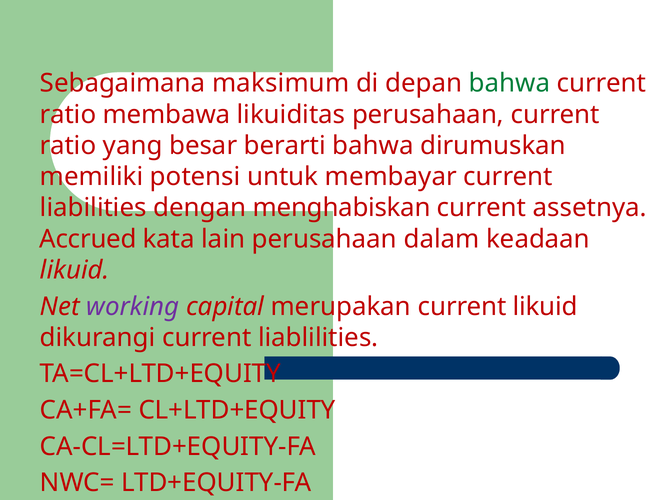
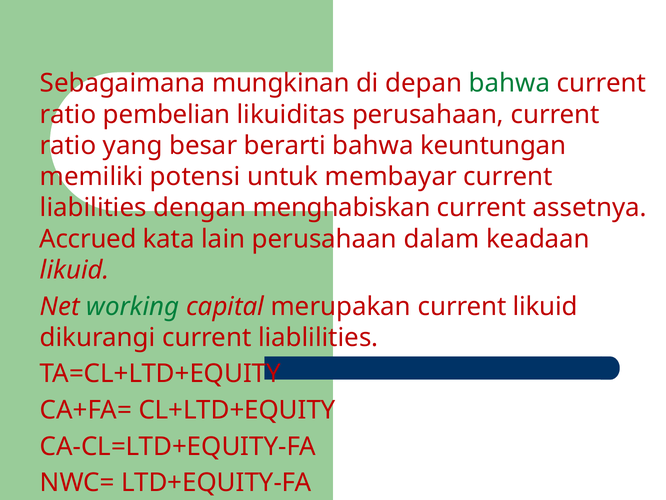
maksimum: maksimum -> mungkinan (281, 83)
membawa: membawa -> pembelian (167, 114)
dirumuskan: dirumuskan -> keuntungan (493, 145)
working colour: purple -> green (133, 306)
